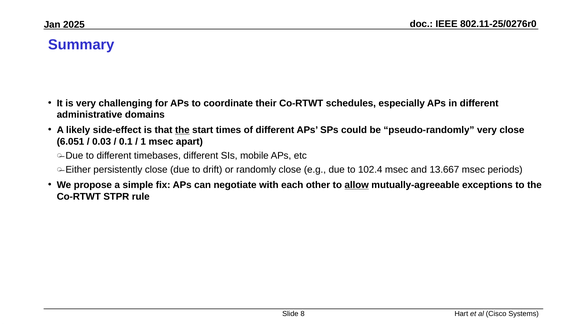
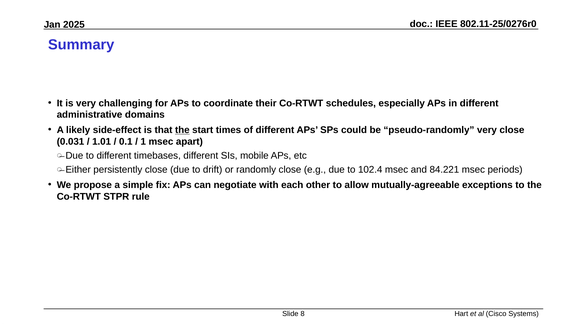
6.051: 6.051 -> 0.031 (70, 142)
0.03: 0.03 -> 1.01 (102, 142)
13.667: 13.667 -> 84.221 (444, 170)
allow underline: present -> none (357, 185)
